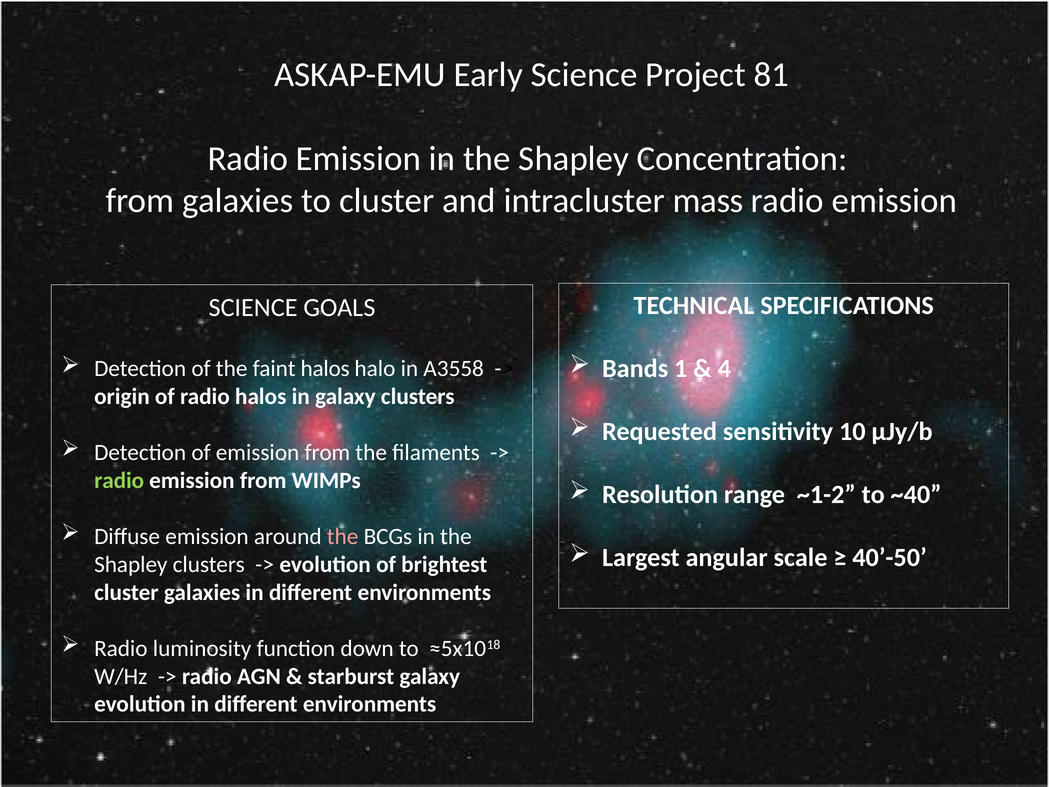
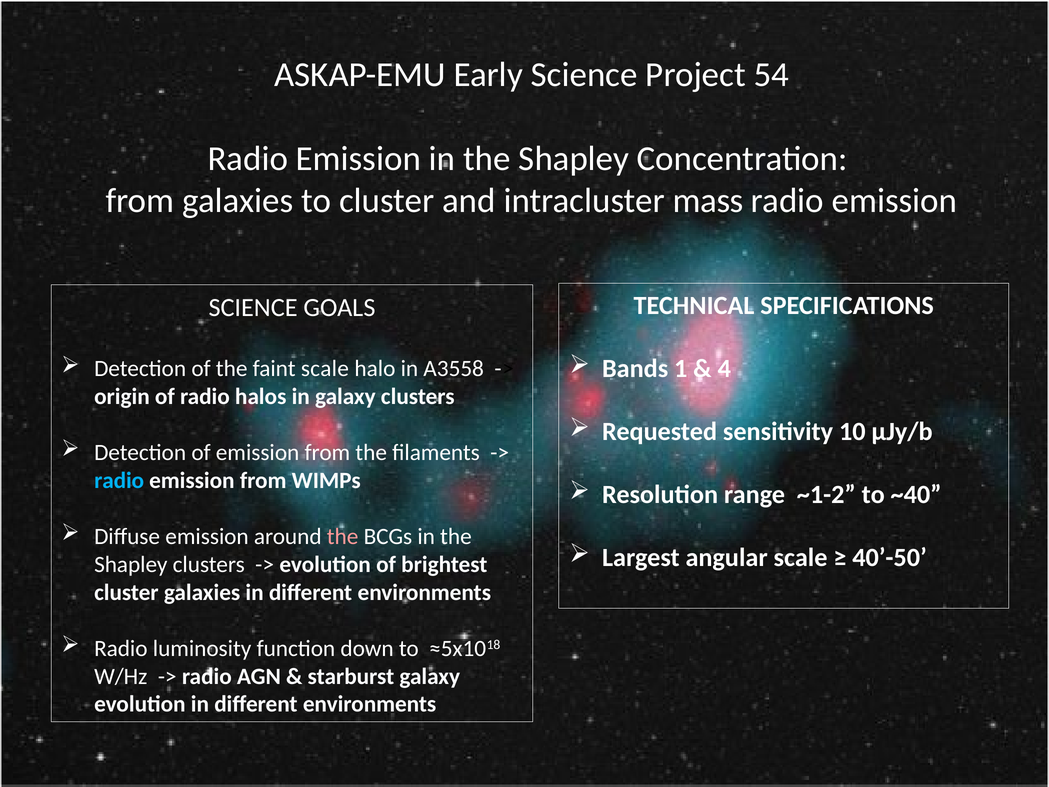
81: 81 -> 54 (771, 75)
faint halos: halos -> scale (325, 369)
radio colour: light green -> light blue (119, 480)
